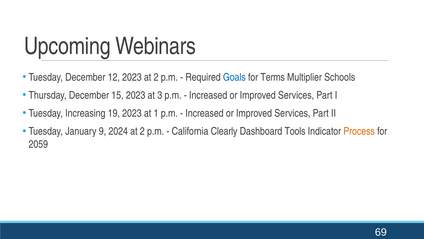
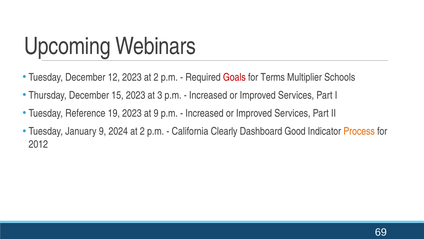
Goals colour: blue -> red (234, 77)
Increasing: Increasing -> Reference (85, 113)
at 1: 1 -> 9 (156, 113)
Tools: Tools -> Good (295, 131)
2059: 2059 -> 2012 (38, 144)
